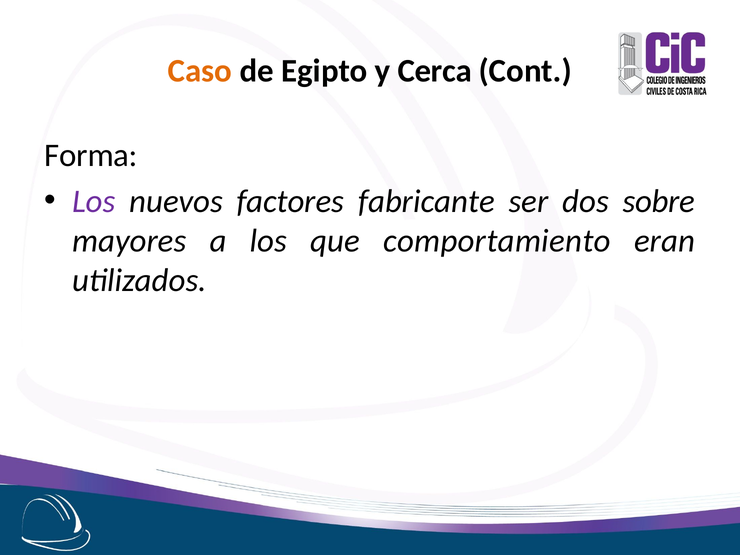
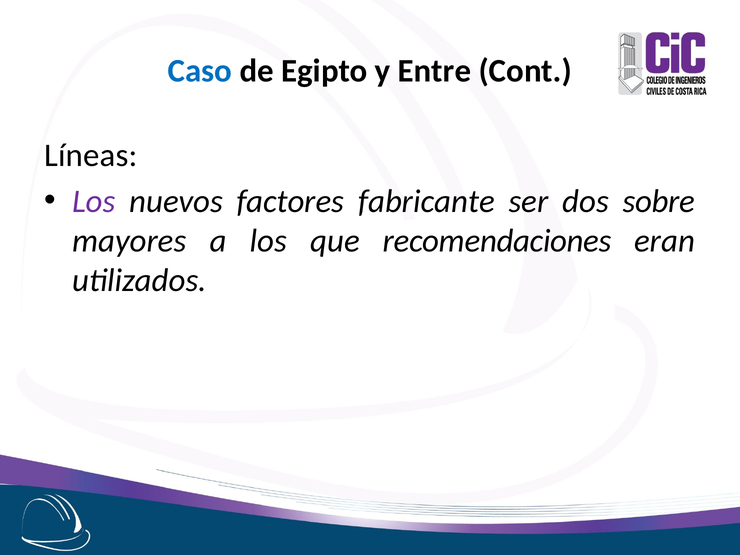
Caso colour: orange -> blue (200, 71)
Cerca: Cerca -> Entre (434, 71)
Forma: Forma -> Líneas (91, 155)
comportamiento: comportamiento -> recomendaciones (497, 241)
